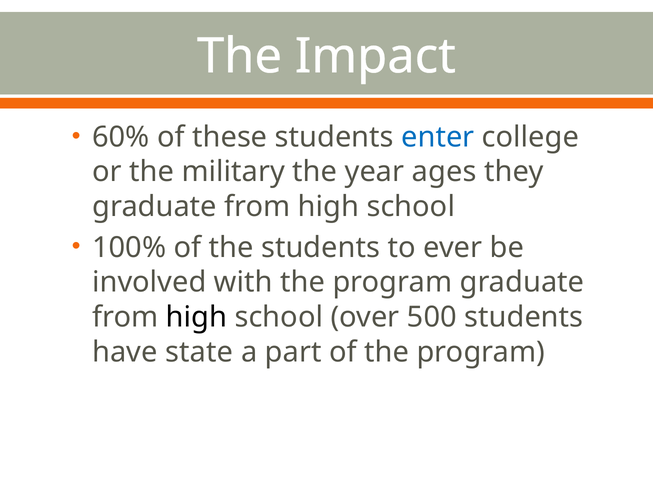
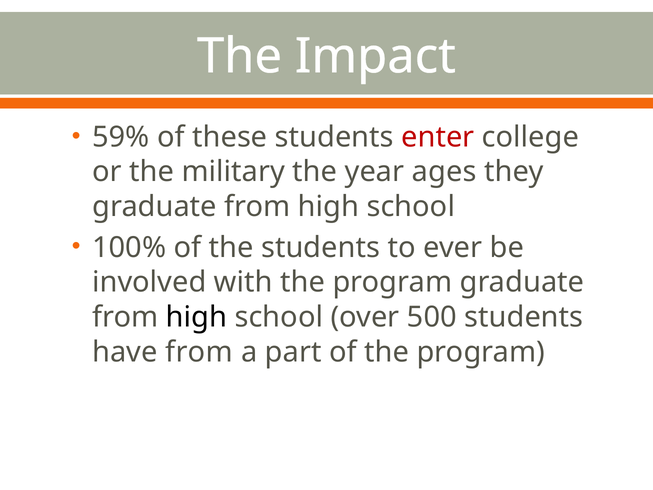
60%: 60% -> 59% (121, 137)
enter colour: blue -> red (438, 137)
have state: state -> from (199, 352)
